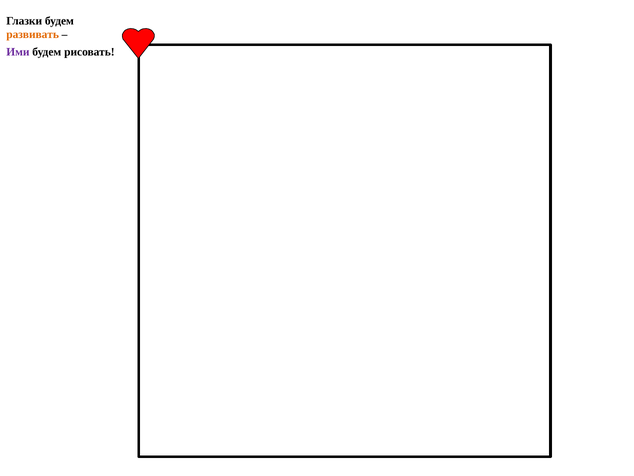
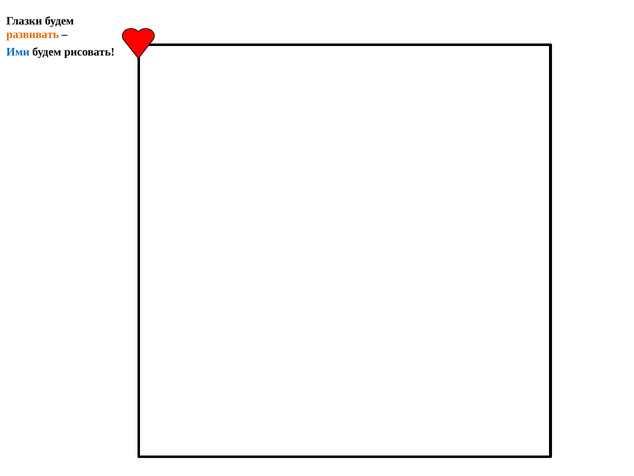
Ими colour: purple -> blue (18, 52)
